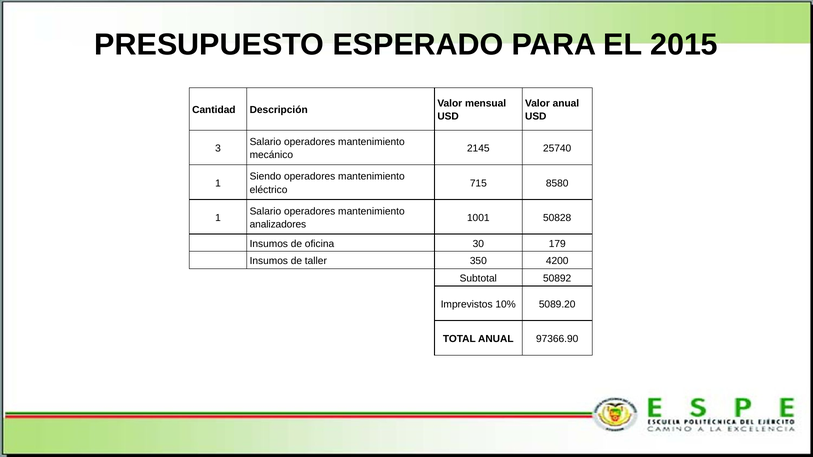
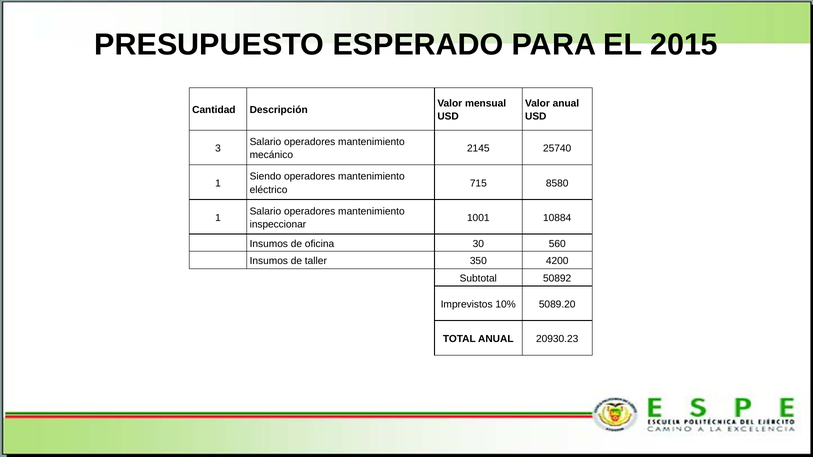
50828: 50828 -> 10884 (557, 218)
analizadores: analizadores -> inspeccionar (278, 224)
179: 179 -> 560 (557, 244)
97366.90: 97366.90 -> 20930.23 (557, 339)
